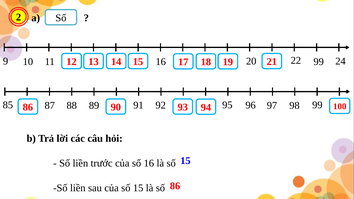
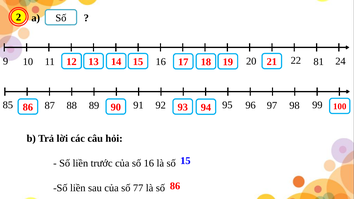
22 99: 99 -> 81 (319, 62)
số 15: 15 -> 77 (138, 188)
